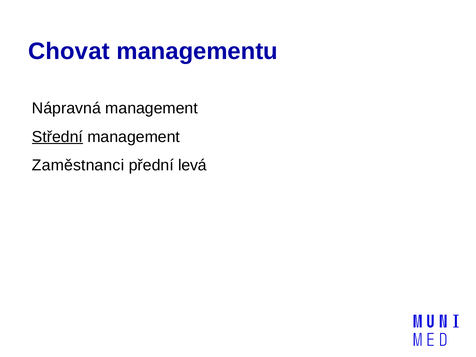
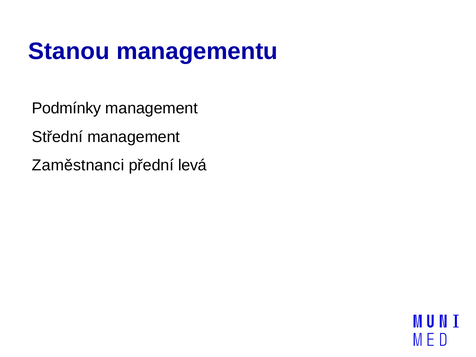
Chovat: Chovat -> Stanou (69, 51)
Nápravná: Nápravná -> Podmínky (66, 108)
Střední underline: present -> none (57, 137)
